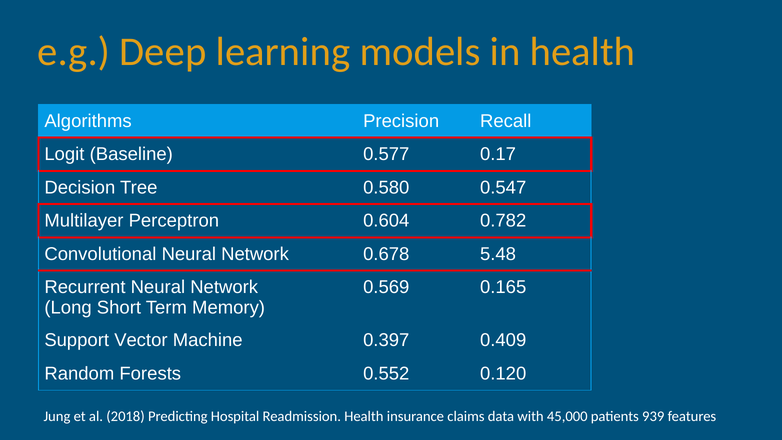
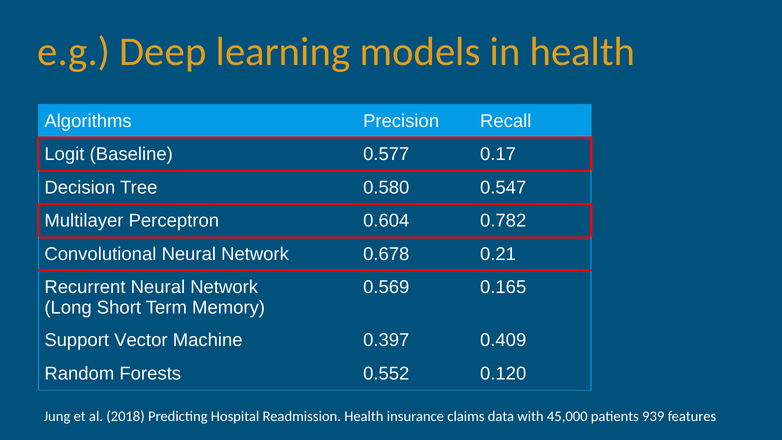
5.48: 5.48 -> 0.21 (498, 254)
